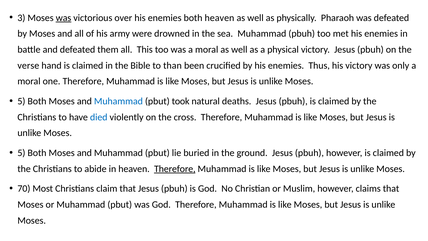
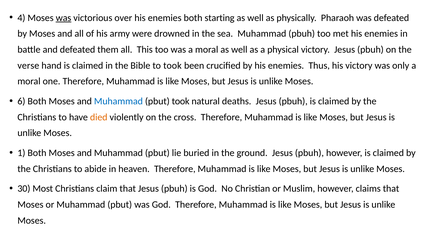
3: 3 -> 4 (21, 18)
both heaven: heaven -> starting (220, 18)
to than: than -> took (172, 65)
5: 5 -> 6 (21, 101)
died colour: blue -> orange (99, 117)
5: 5 -> 1 (21, 153)
Therefore underline: present -> none (175, 169)
70: 70 -> 30 (24, 189)
